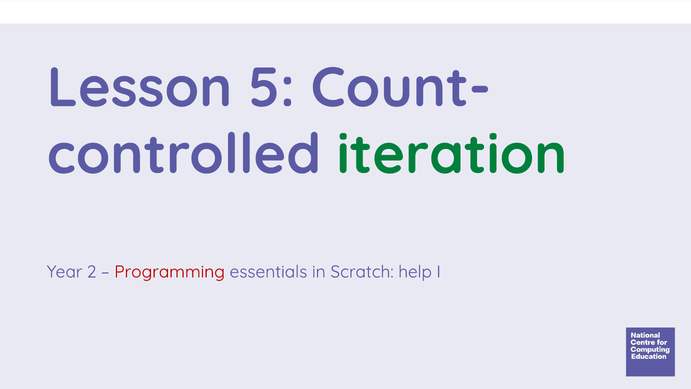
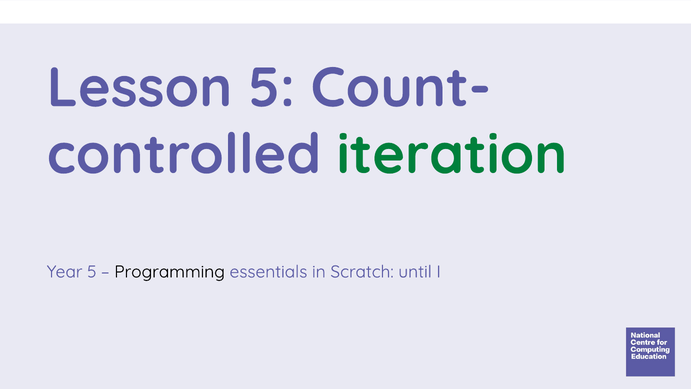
Year 2: 2 -> 5 (92, 272)
Programming colour: red -> black (170, 272)
help: help -> until (415, 272)
